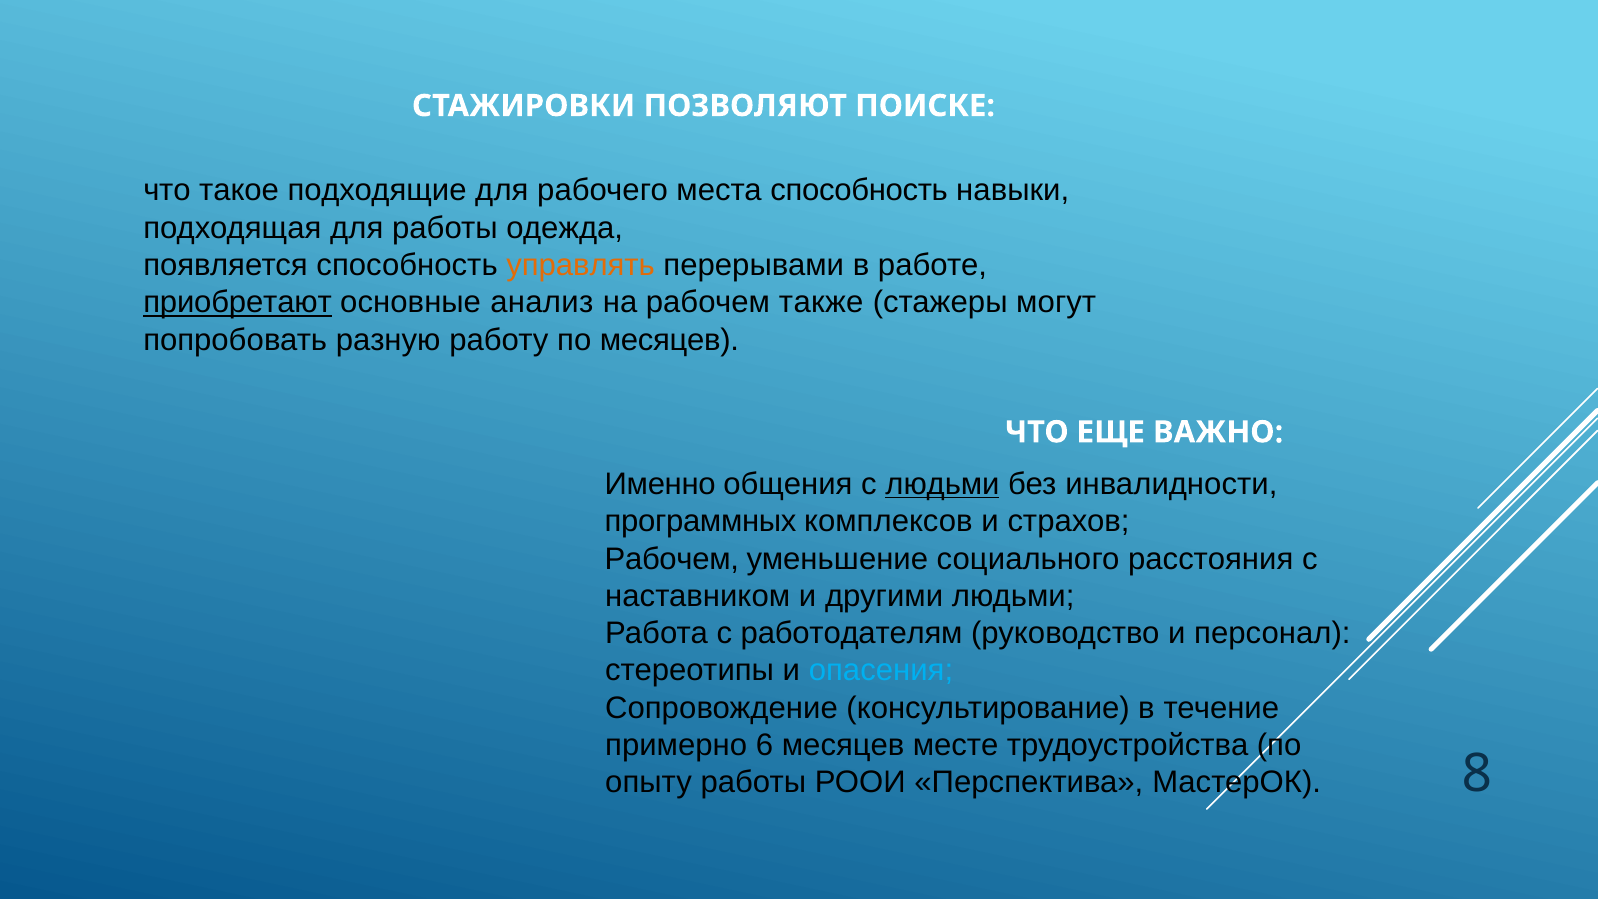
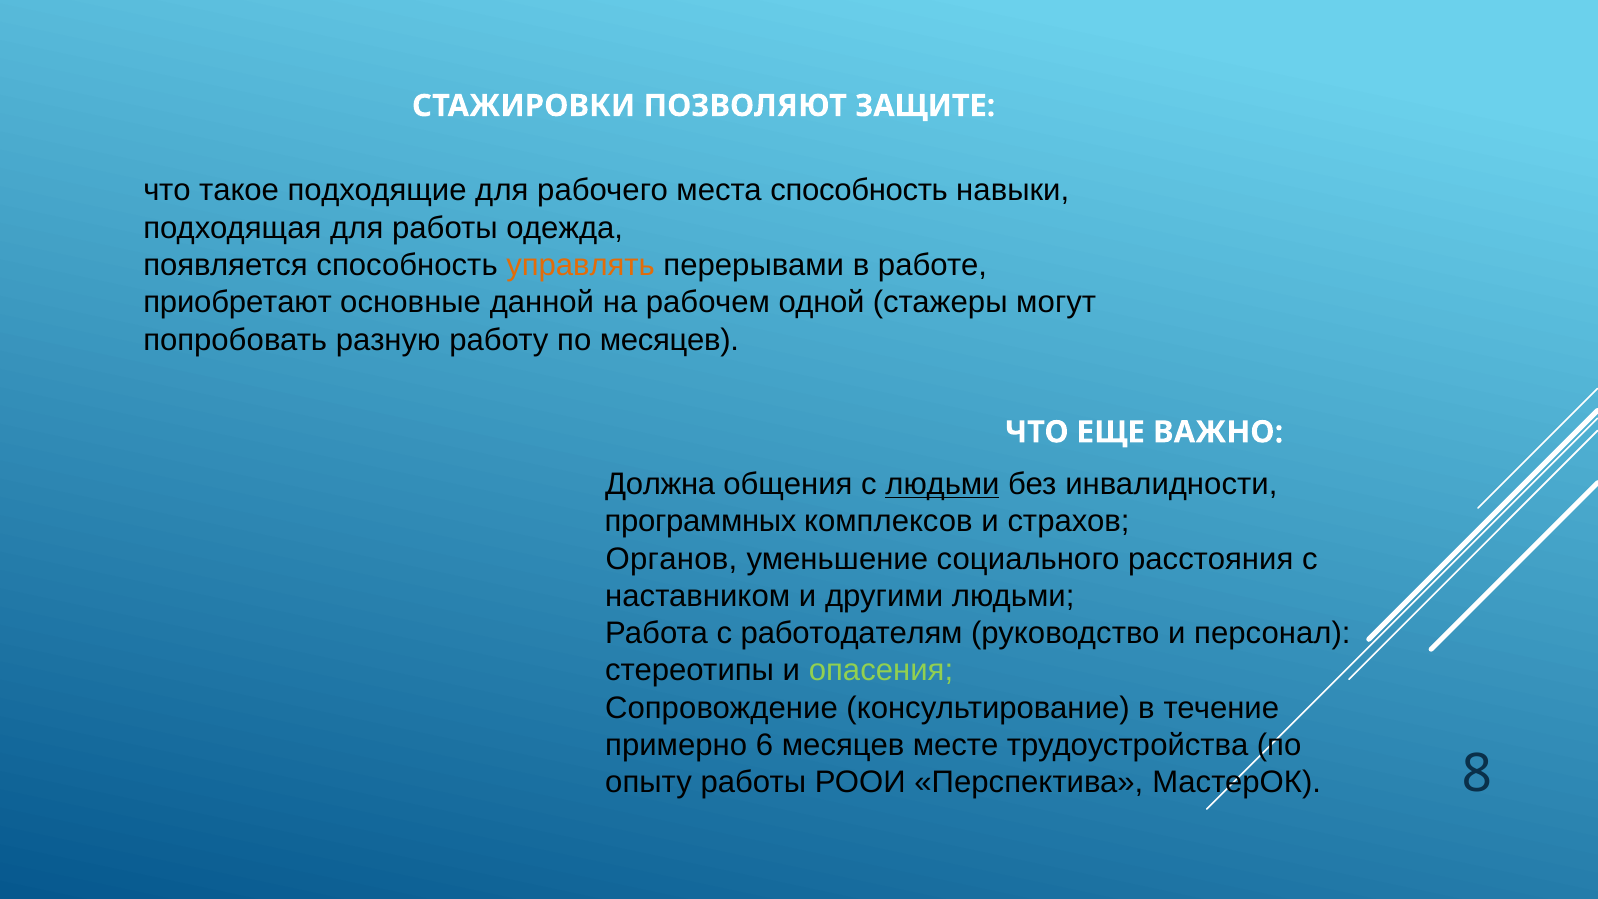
ПОИСКЕ: ПОИСКЕ -> ЗАЩИТЕ (925, 106)
приобретают underline: present -> none (238, 302)
анализ: анализ -> данной (542, 302)
также: также -> одной (821, 302)
Именно: Именно -> Должна (660, 484)
Рабочем: Рабочем -> Органов (671, 559)
опасения colour: light blue -> light green (881, 671)
